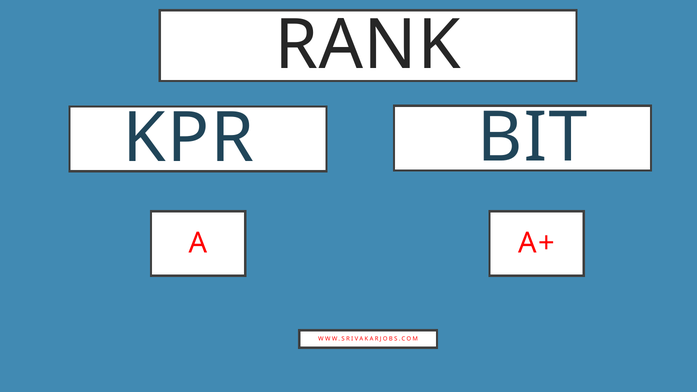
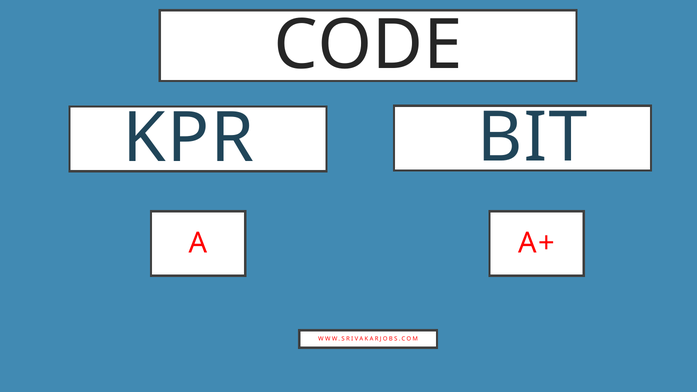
RANK: RANK -> CODE (368, 45)
